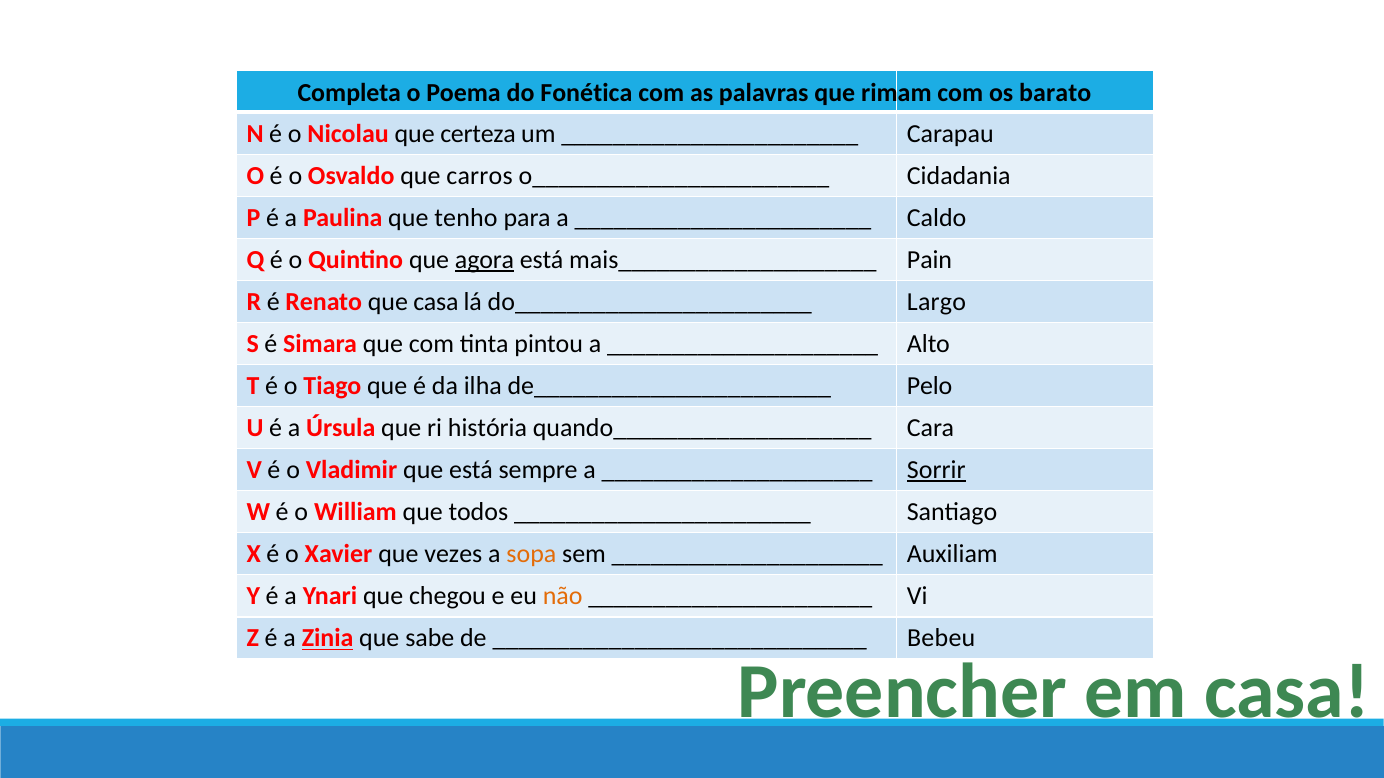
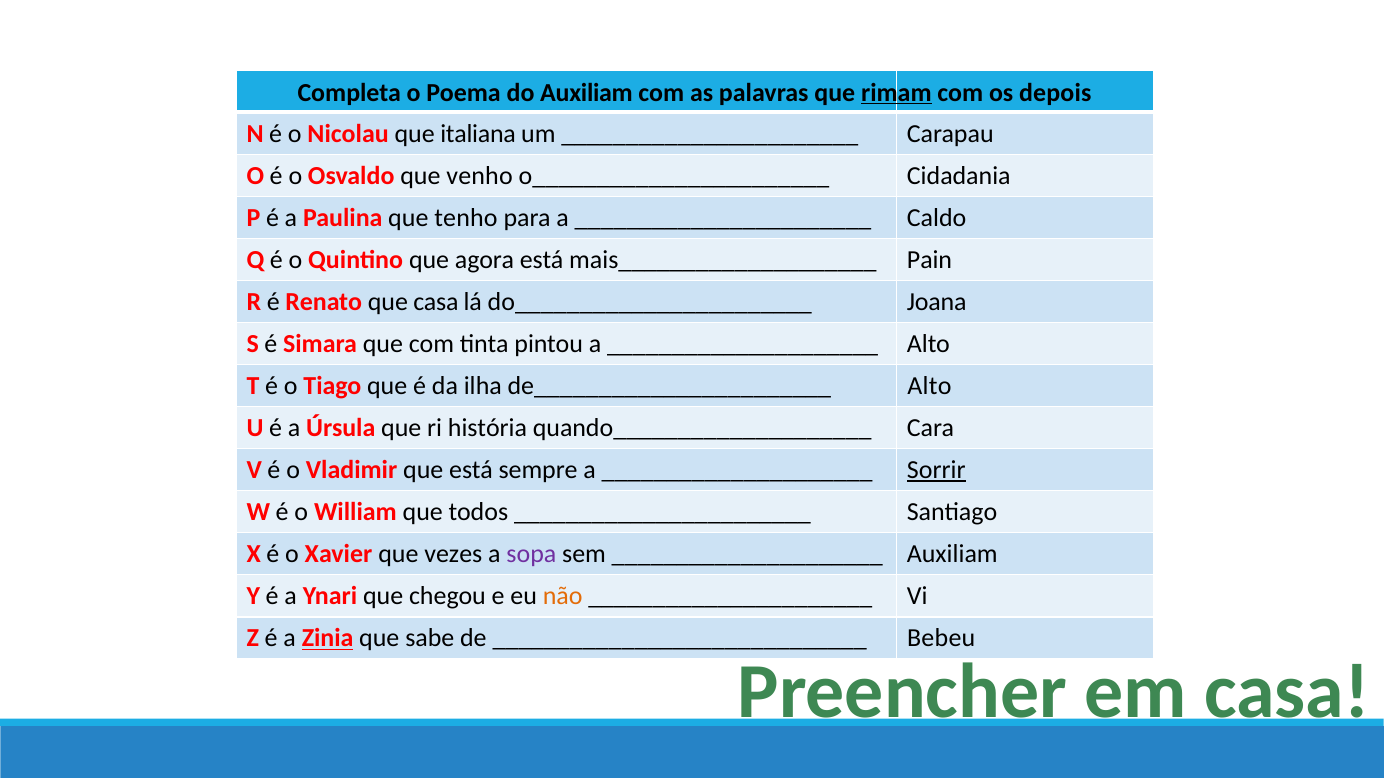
do Fonética: Fonética -> Auxiliam (587, 93)
rimam underline: none -> present (896, 93)
barato: barato -> depois (1055, 93)
certeza: certeza -> italiana (478, 134)
carros: carros -> venho (480, 176)
agora underline: present -> none (485, 260)
Largo: Largo -> Joana (937, 302)
Pelo: Pelo -> Alto (929, 386)
sopa colour: orange -> purple (531, 554)
